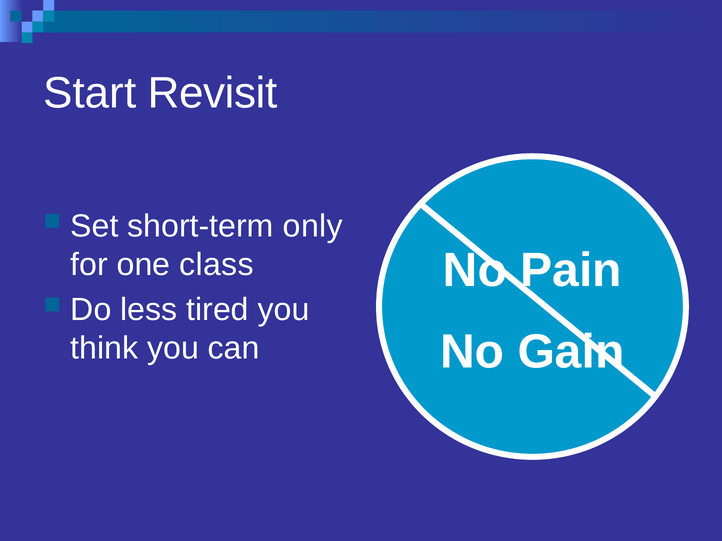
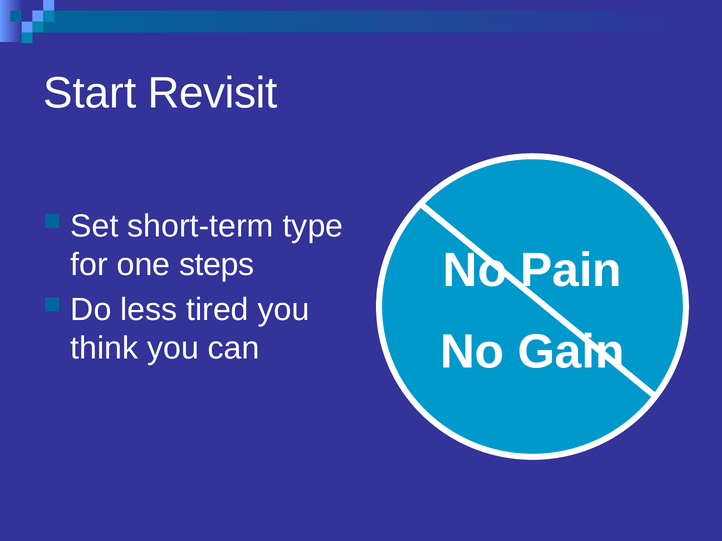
only: only -> type (313, 226)
class: class -> steps (217, 265)
